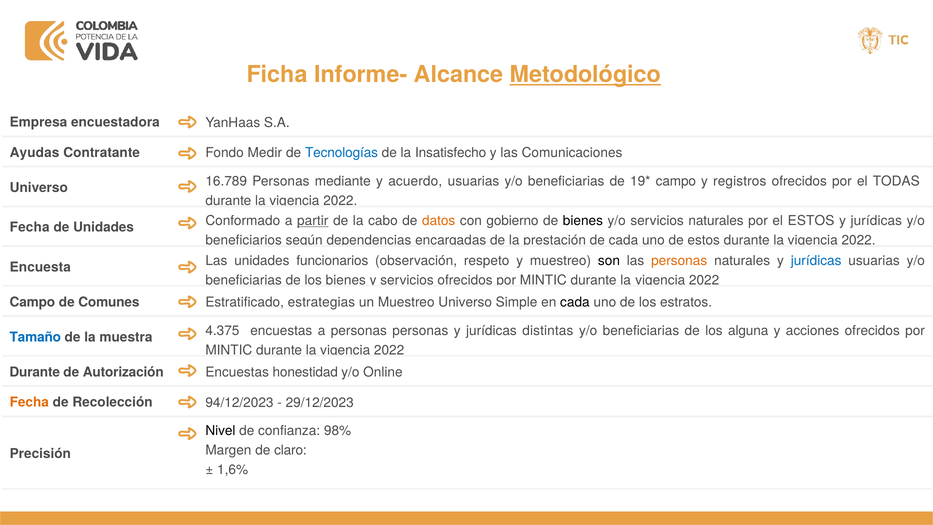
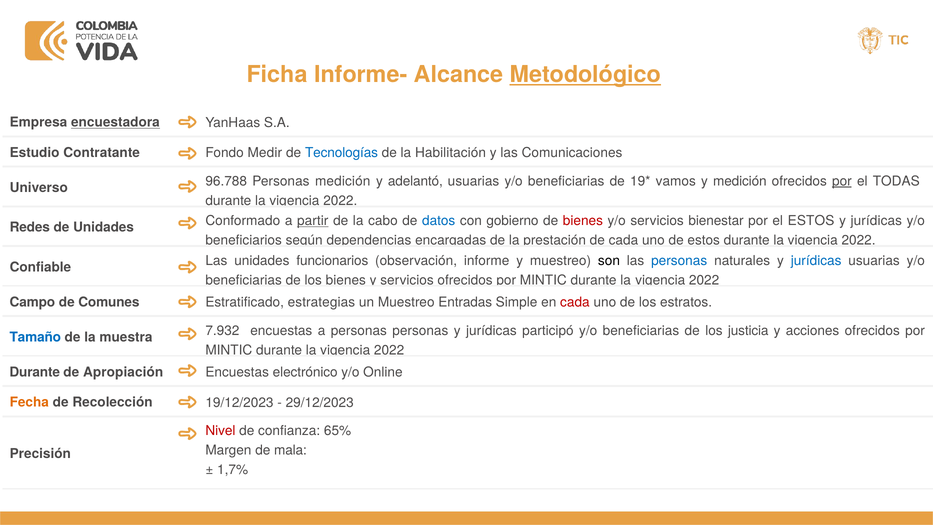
encuestadora underline: none -> present (115, 122)
Ayudas: Ayudas -> Estudio (35, 153)
Insatisfecho: Insatisfecho -> Habilitación (451, 153)
16.789: 16.789 -> 96.788 (226, 181)
Personas mediante: mediante -> medición (343, 181)
acuerdo: acuerdo -> adelantó (415, 181)
campo: campo -> vamos (676, 181)
y registros: registros -> medición (740, 181)
por underline: none -> present (842, 181)
Fecha: Fecha -> Redes (30, 227)
datos colour: orange -> blue (439, 221)
bienes colour: black -> red (583, 221)
servicios naturales: naturales -> bienestar (716, 221)
Encuesta: Encuesta -> Confiable (40, 267)
respeto: respeto -> informe (487, 261)
personas colour: orange -> blue (679, 261)
Muestreo Universo: Universo -> Entradas (465, 302)
cada colour: black -> red (575, 302)
4.375: 4.375 -> 7.932 (222, 331)
distintas: distintas -> participó (548, 331)
alguna: alguna -> justicia (748, 331)
Autorización: Autorización -> Apropiación (123, 372)
honestidad: honestidad -> electrónico (305, 372)
94/12/2023: 94/12/2023 -> 19/12/2023 (239, 402)
Nivel colour: black -> red (220, 431)
98%: 98% -> 65% (338, 431)
claro: claro -> mala (290, 450)
1,6%: 1,6% -> 1,7% (233, 470)
